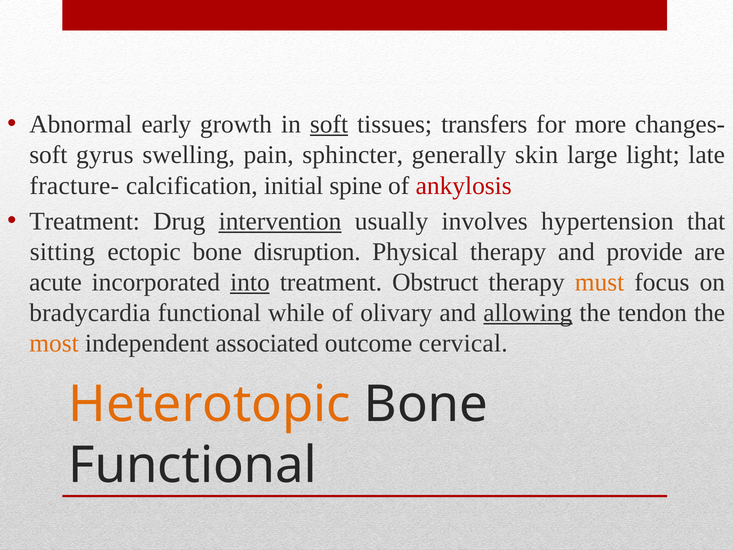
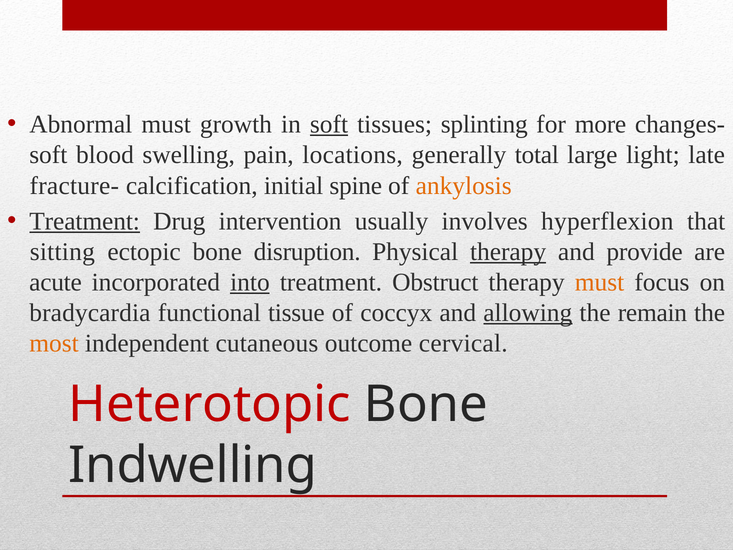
Abnormal early: early -> must (166, 124)
transfers: transfers -> splinting (484, 124)
gyrus: gyrus -> blood (105, 155)
sphincter: sphincter -> locations (353, 155)
skin: skin -> total (537, 155)
ankylosis colour: red -> orange (464, 186)
Treatment underline: none -> present (85, 221)
intervention underline: present -> none (280, 221)
hypertension: hypertension -> hyperflexion (607, 221)
therapy underline: none -> present (508, 252)
while: while -> tissue (296, 313)
olivary: olivary -> coccyx (396, 313)
tendon: tendon -> remain (652, 313)
associated: associated -> cutaneous (267, 343)
Heterotopic colour: orange -> red (210, 404)
Functional: Functional -> Indwelling (193, 465)
